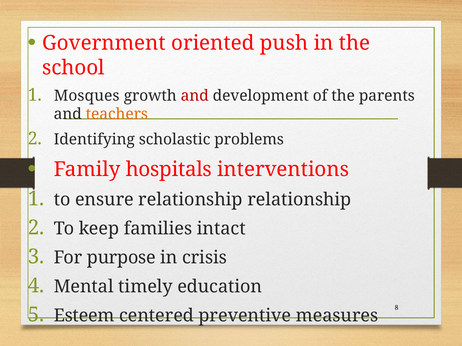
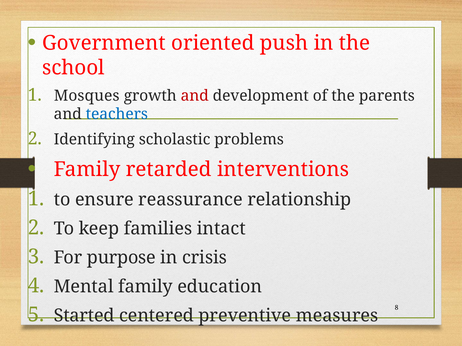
teachers colour: orange -> blue (117, 114)
hospitals: hospitals -> retarded (169, 170)
ensure relationship: relationship -> reassurance (191, 200)
Mental timely: timely -> family (146, 287)
Esteem: Esteem -> Started (84, 316)
